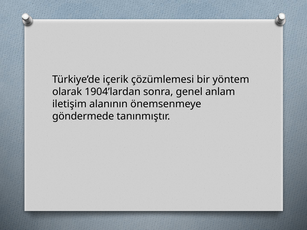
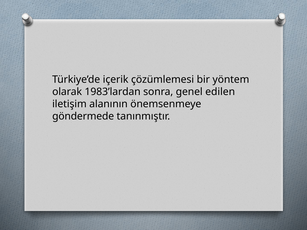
1904’lardan: 1904’lardan -> 1983’lardan (113, 92)
anlam: anlam -> edilen (220, 92)
